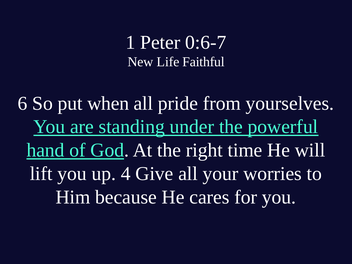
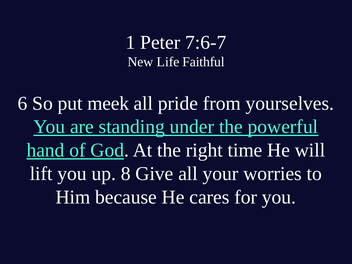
0:6-7: 0:6-7 -> 7:6-7 (206, 42)
when: when -> meek (108, 103)
4: 4 -> 8 (126, 174)
